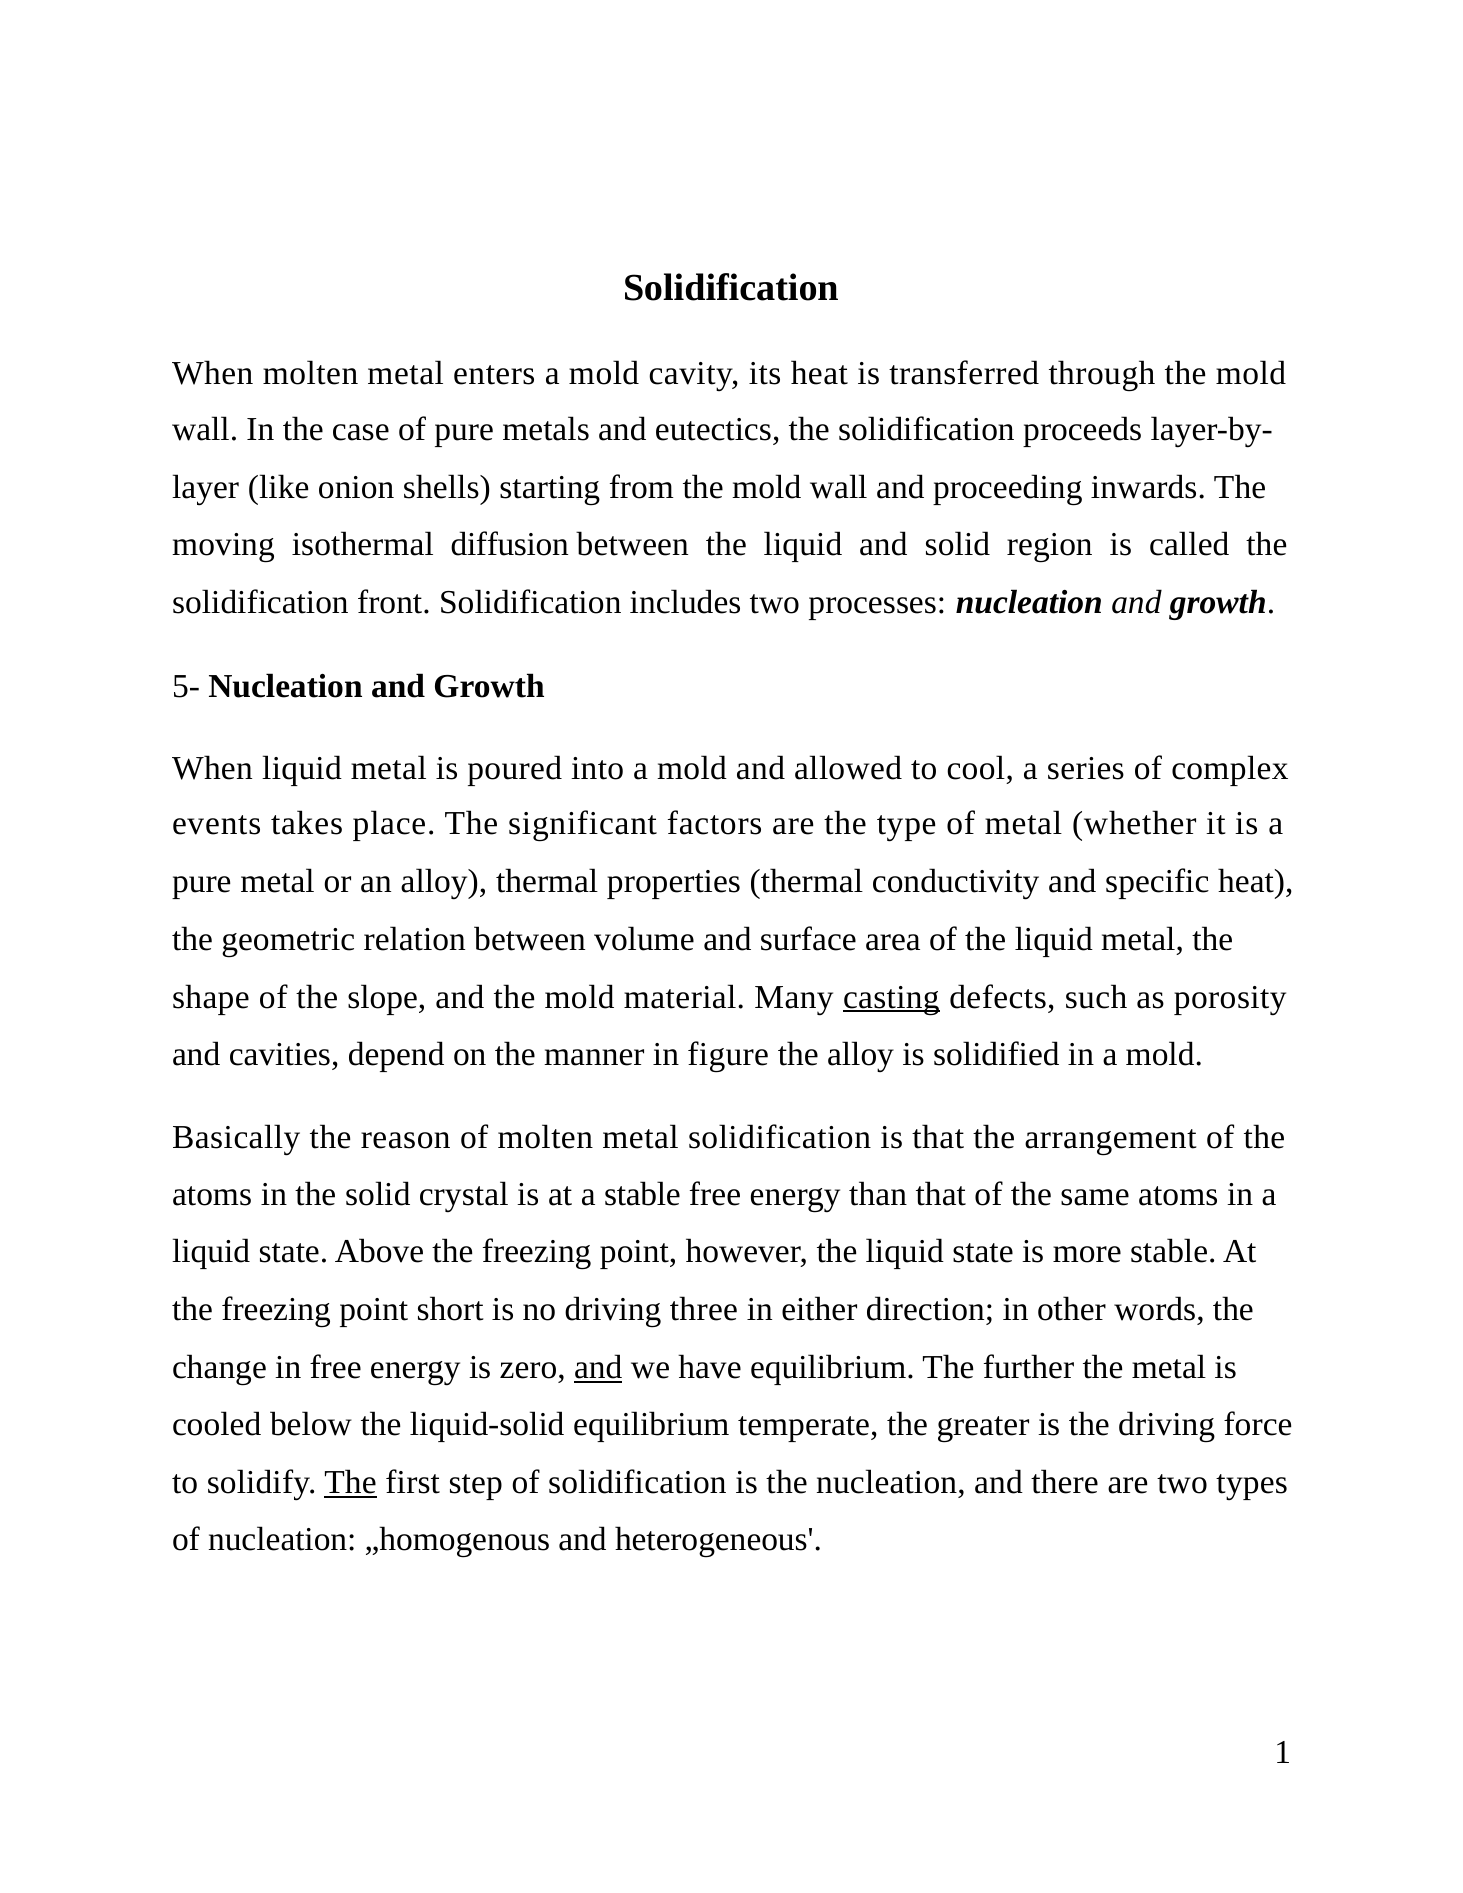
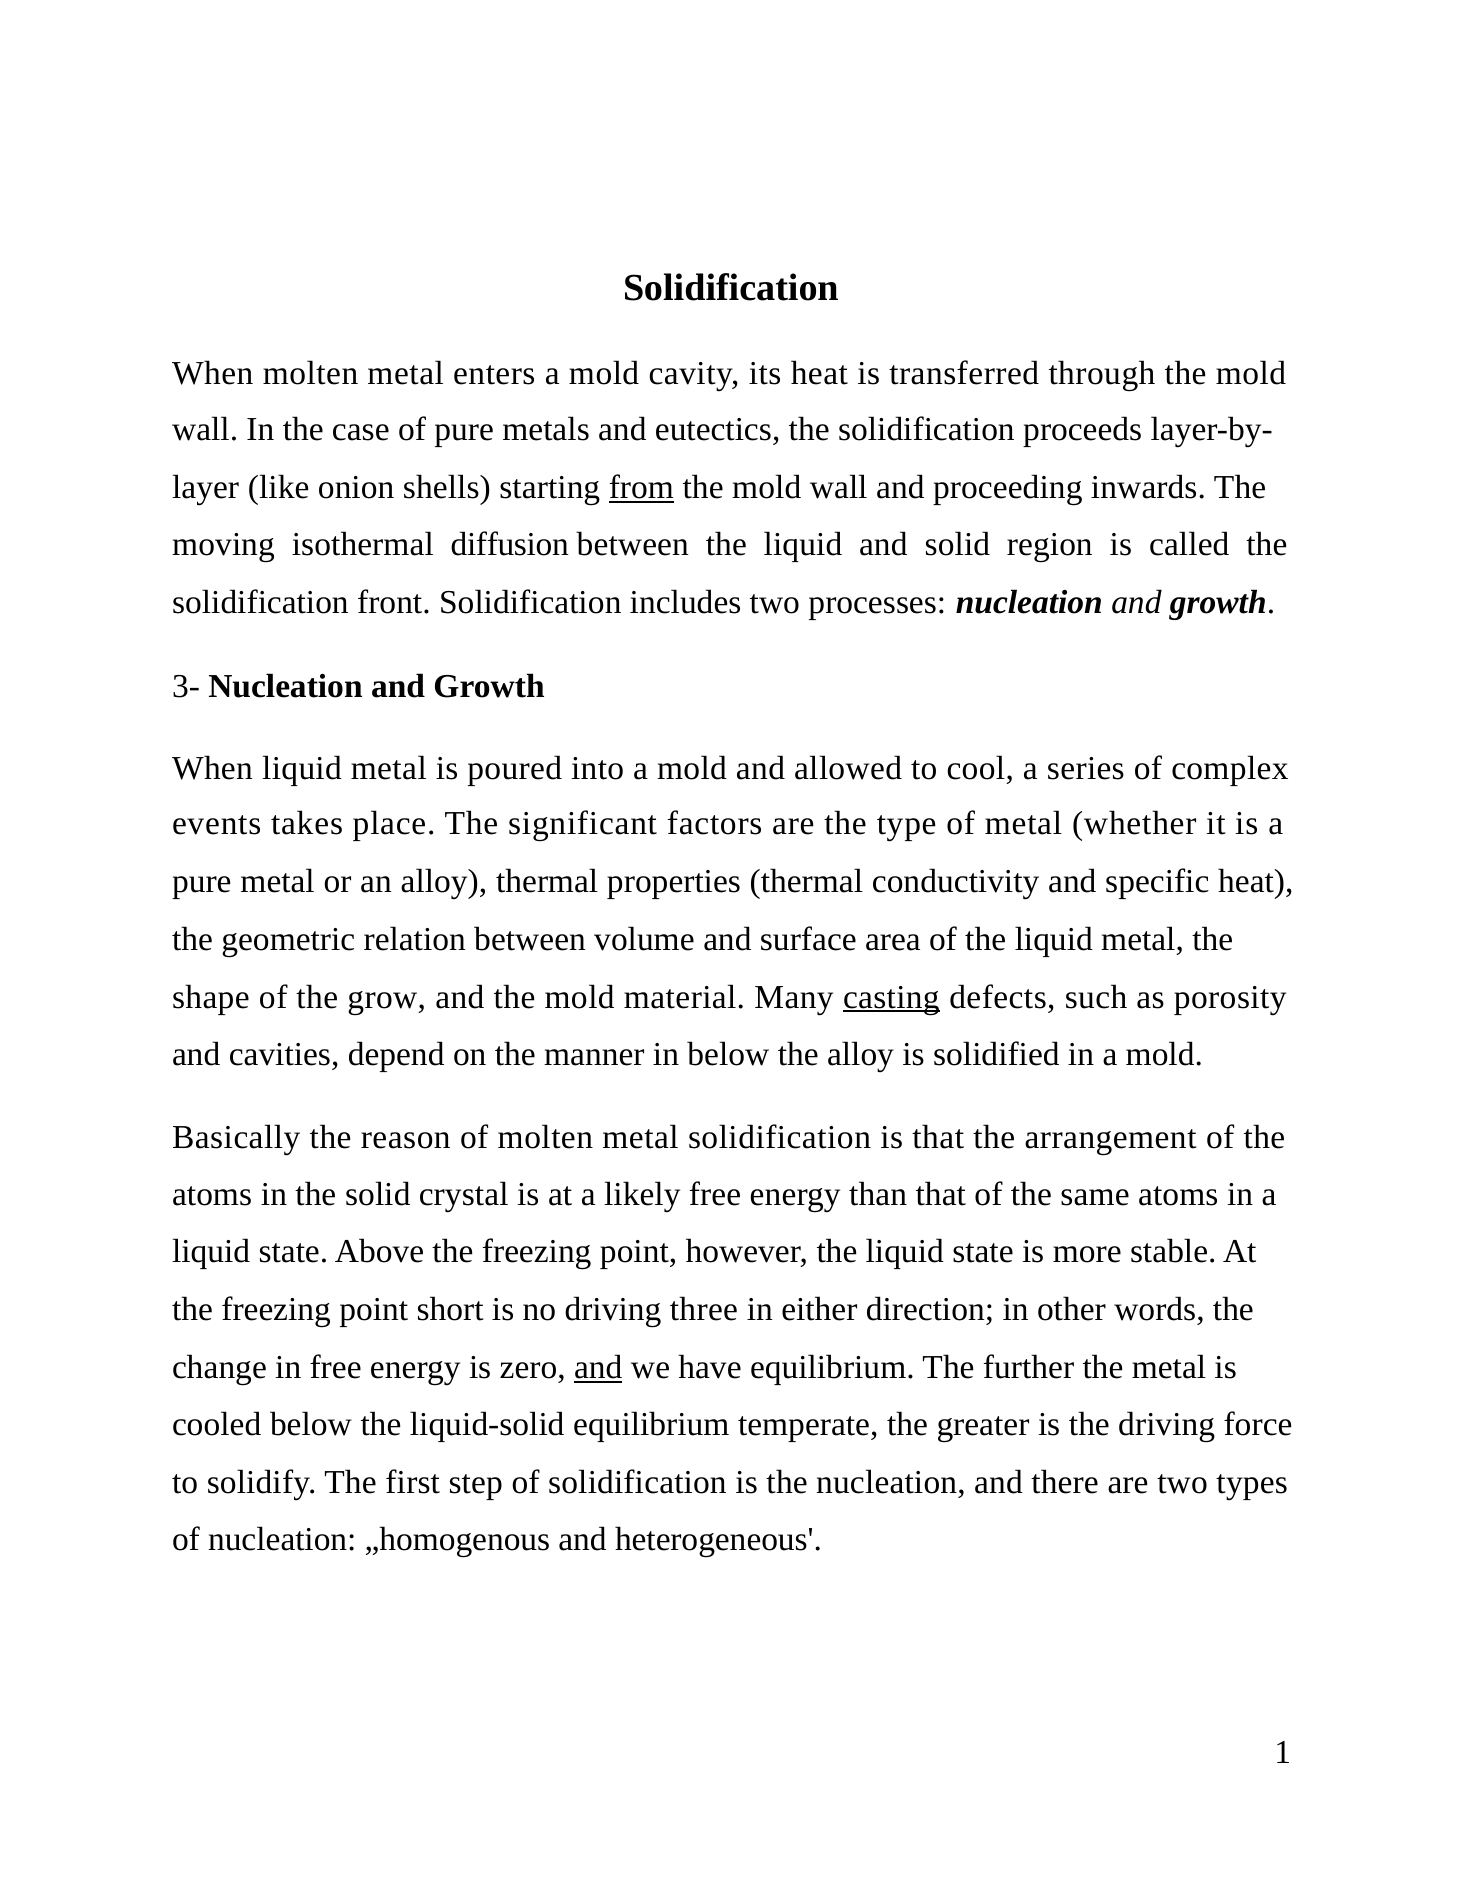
from underline: none -> present (641, 487)
5-: 5- -> 3- (186, 686)
slope: slope -> grow (387, 997)
in figure: figure -> below (728, 1054)
a stable: stable -> likely (642, 1194)
The underline: present -> none (351, 1483)
